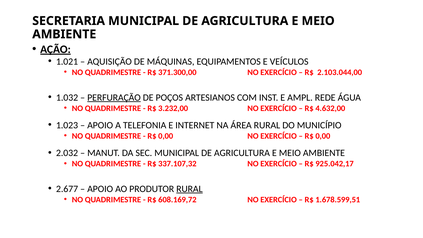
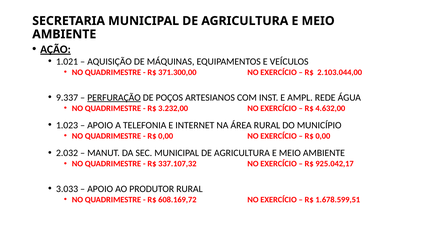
1.032: 1.032 -> 9.337 (67, 97)
2.677: 2.677 -> 3.033 (67, 189)
RURAL underline: present -> none (189, 189)
